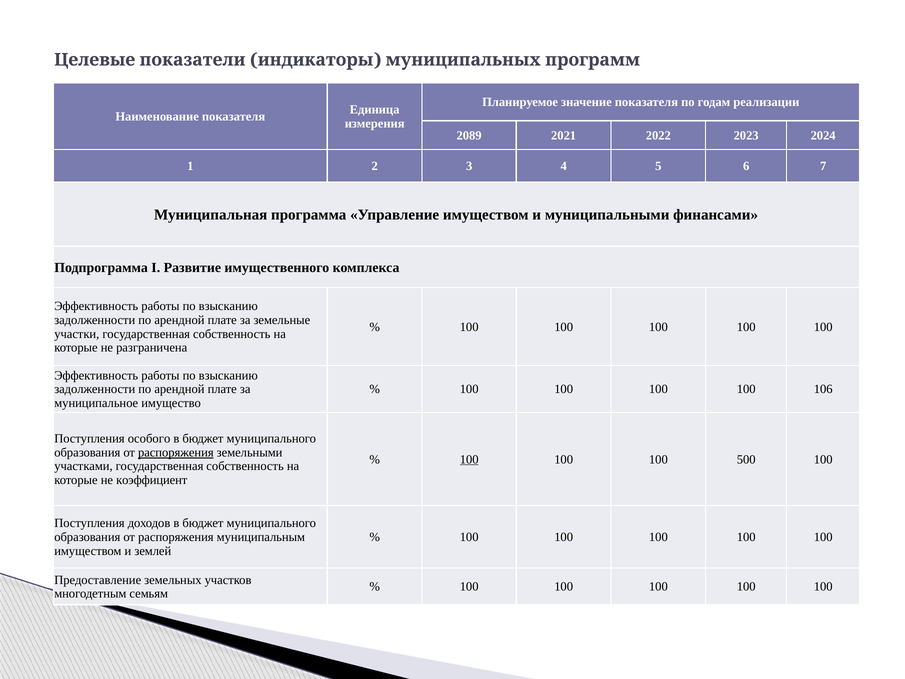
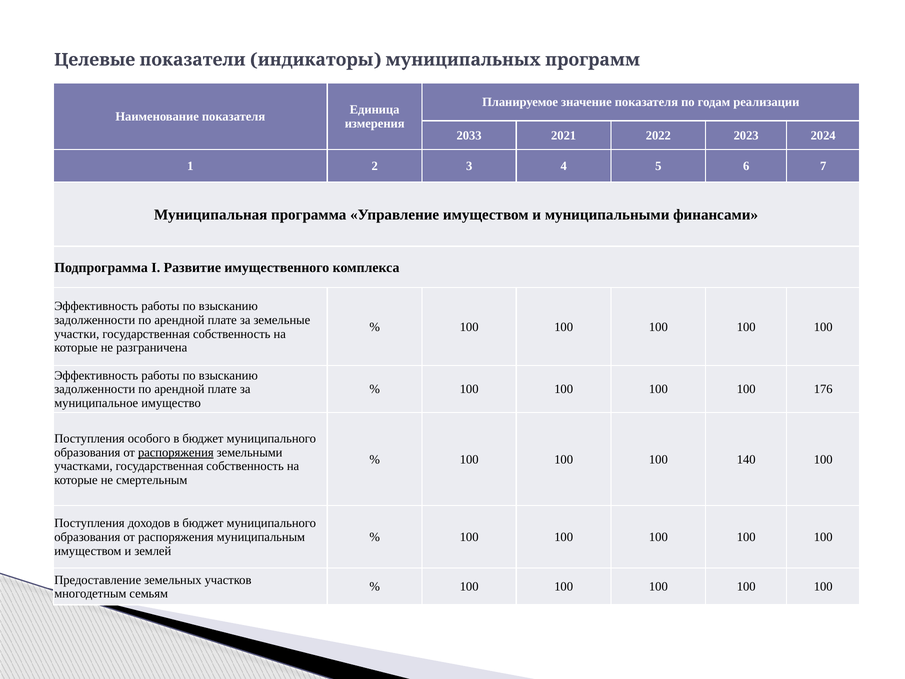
2089: 2089 -> 2033 (469, 136)
106: 106 -> 176 (823, 389)
100 underline: present -> none (469, 459)
500: 500 -> 140 (746, 459)
коэффициент: коэффициент -> смертельным (152, 480)
